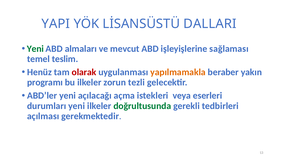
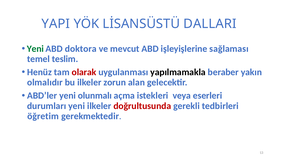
almaları: almaları -> doktora (81, 49)
yapılmamakla colour: orange -> black (178, 72)
programı: programı -> olmalıdır (45, 83)
tezli: tezli -> alan (136, 83)
açılacağı: açılacağı -> olunmalı (95, 96)
doğrultusunda colour: green -> red (142, 106)
açılması: açılması -> öğretim (43, 116)
